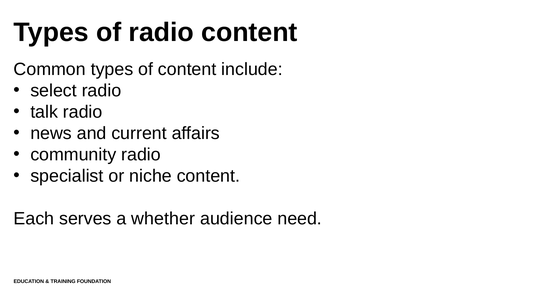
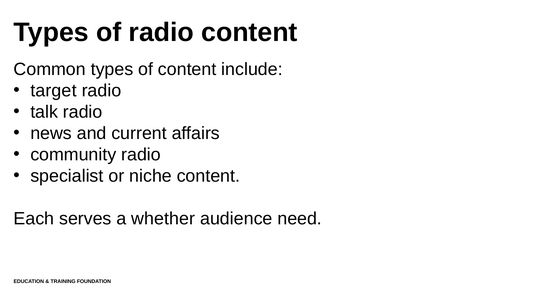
select: select -> target (53, 91)
